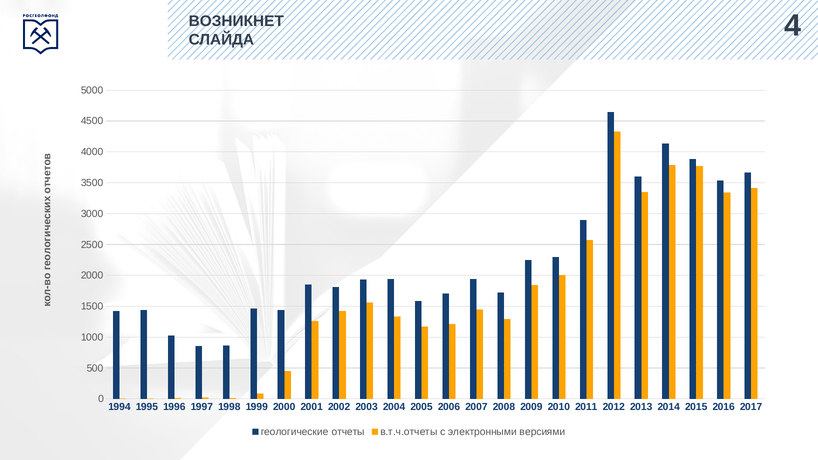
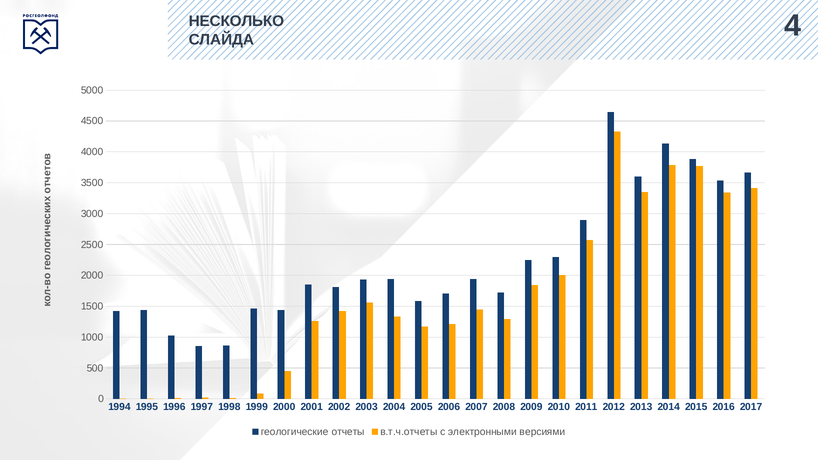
ВОЗНИКНЕТ: ВОЗНИКНЕТ -> НЕСКОЛЬКО (236, 21)
